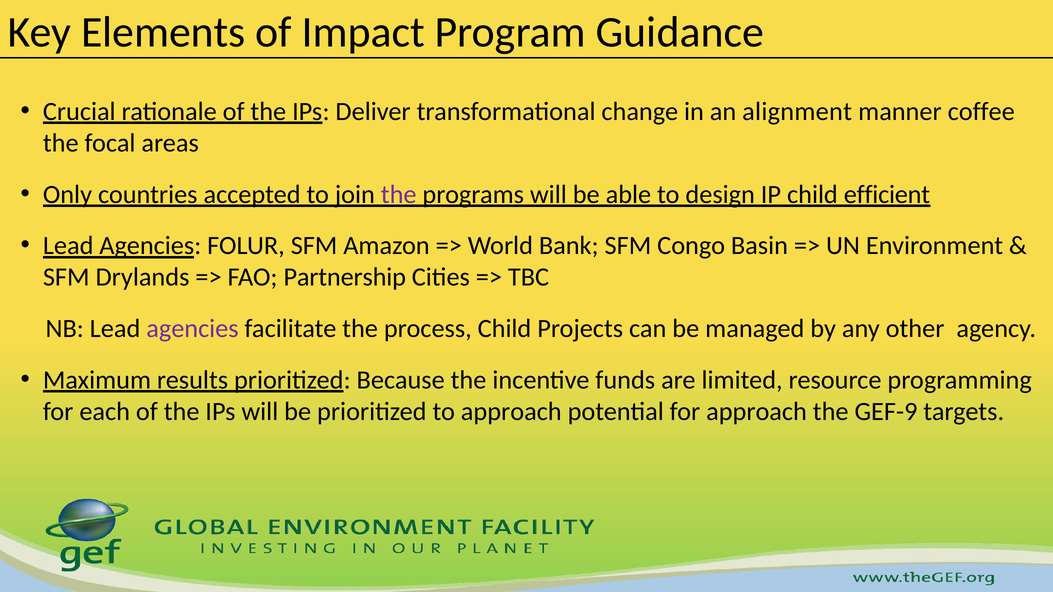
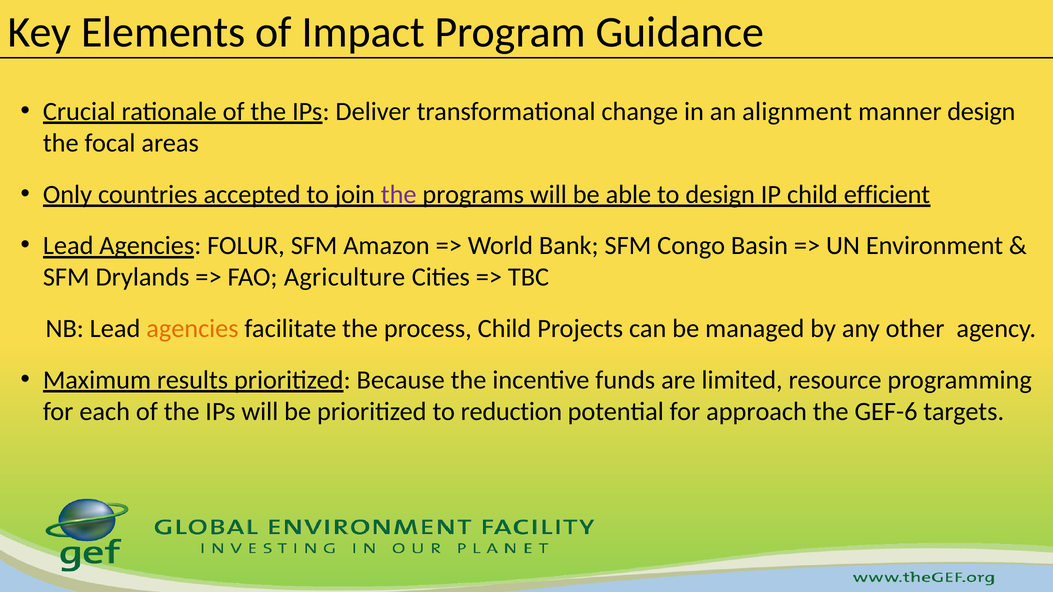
manner coffee: coffee -> design (981, 112)
Partnership: Partnership -> Agriculture (345, 277)
agencies colour: purple -> orange (192, 329)
to approach: approach -> reduction (511, 412)
GEF-9: GEF-9 -> GEF-6 (886, 412)
